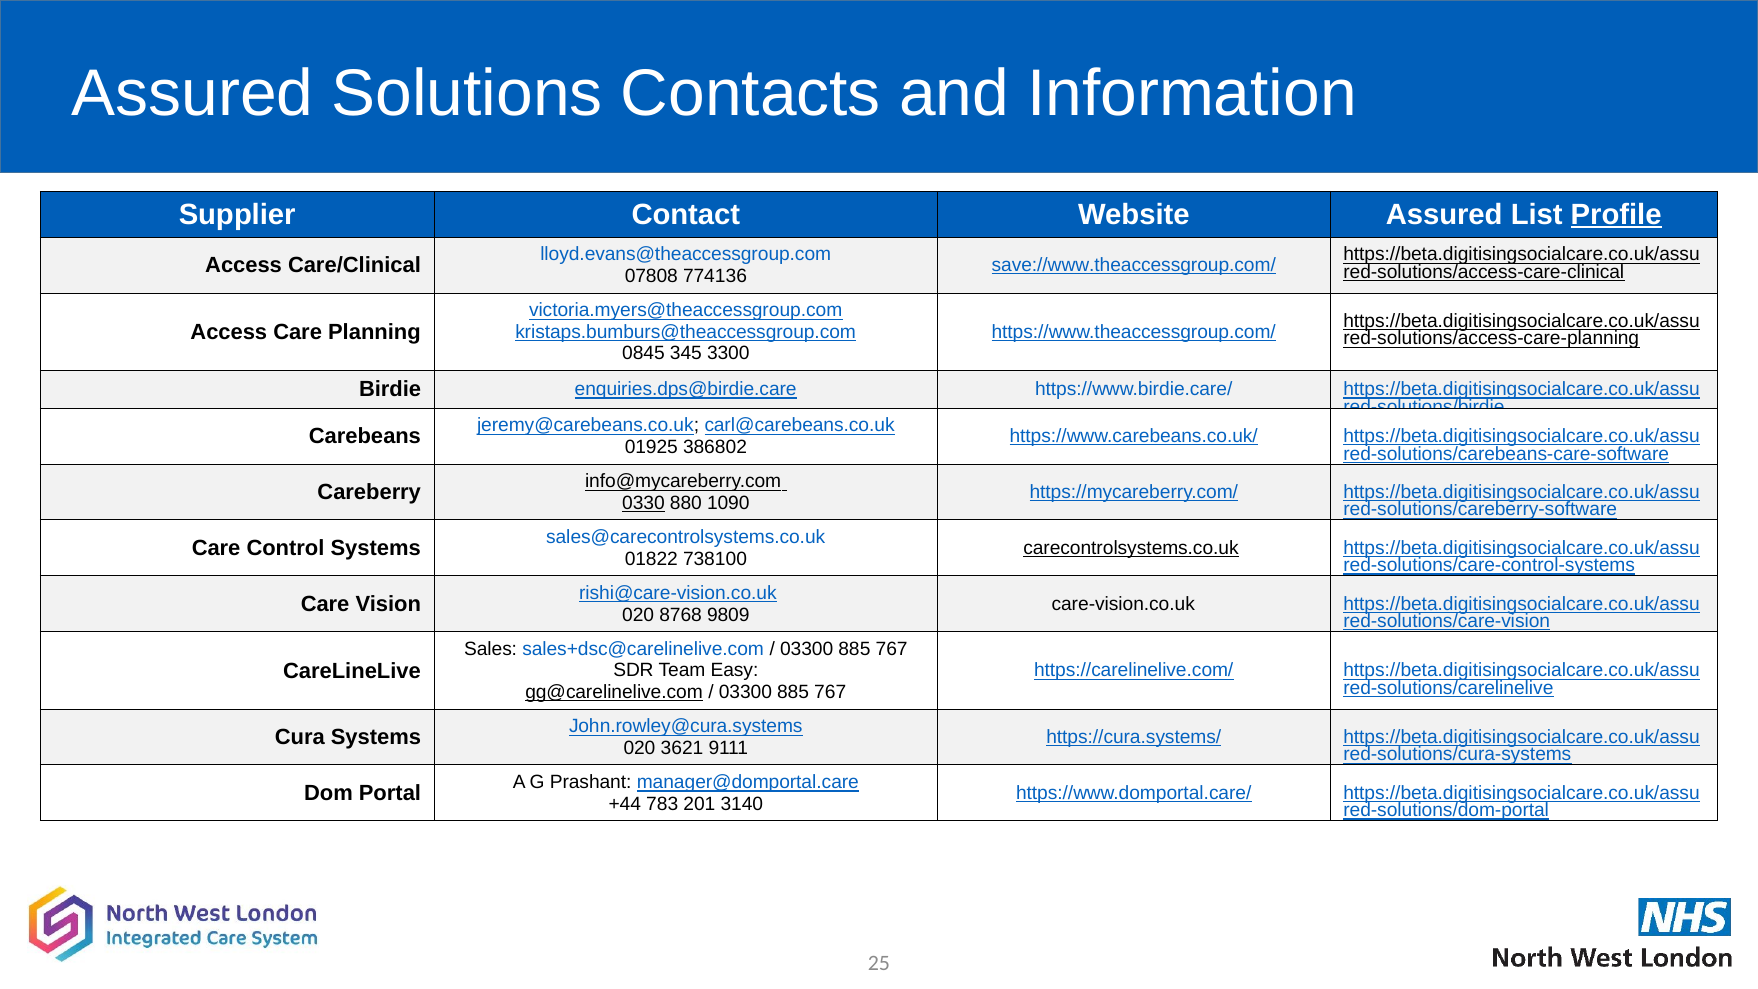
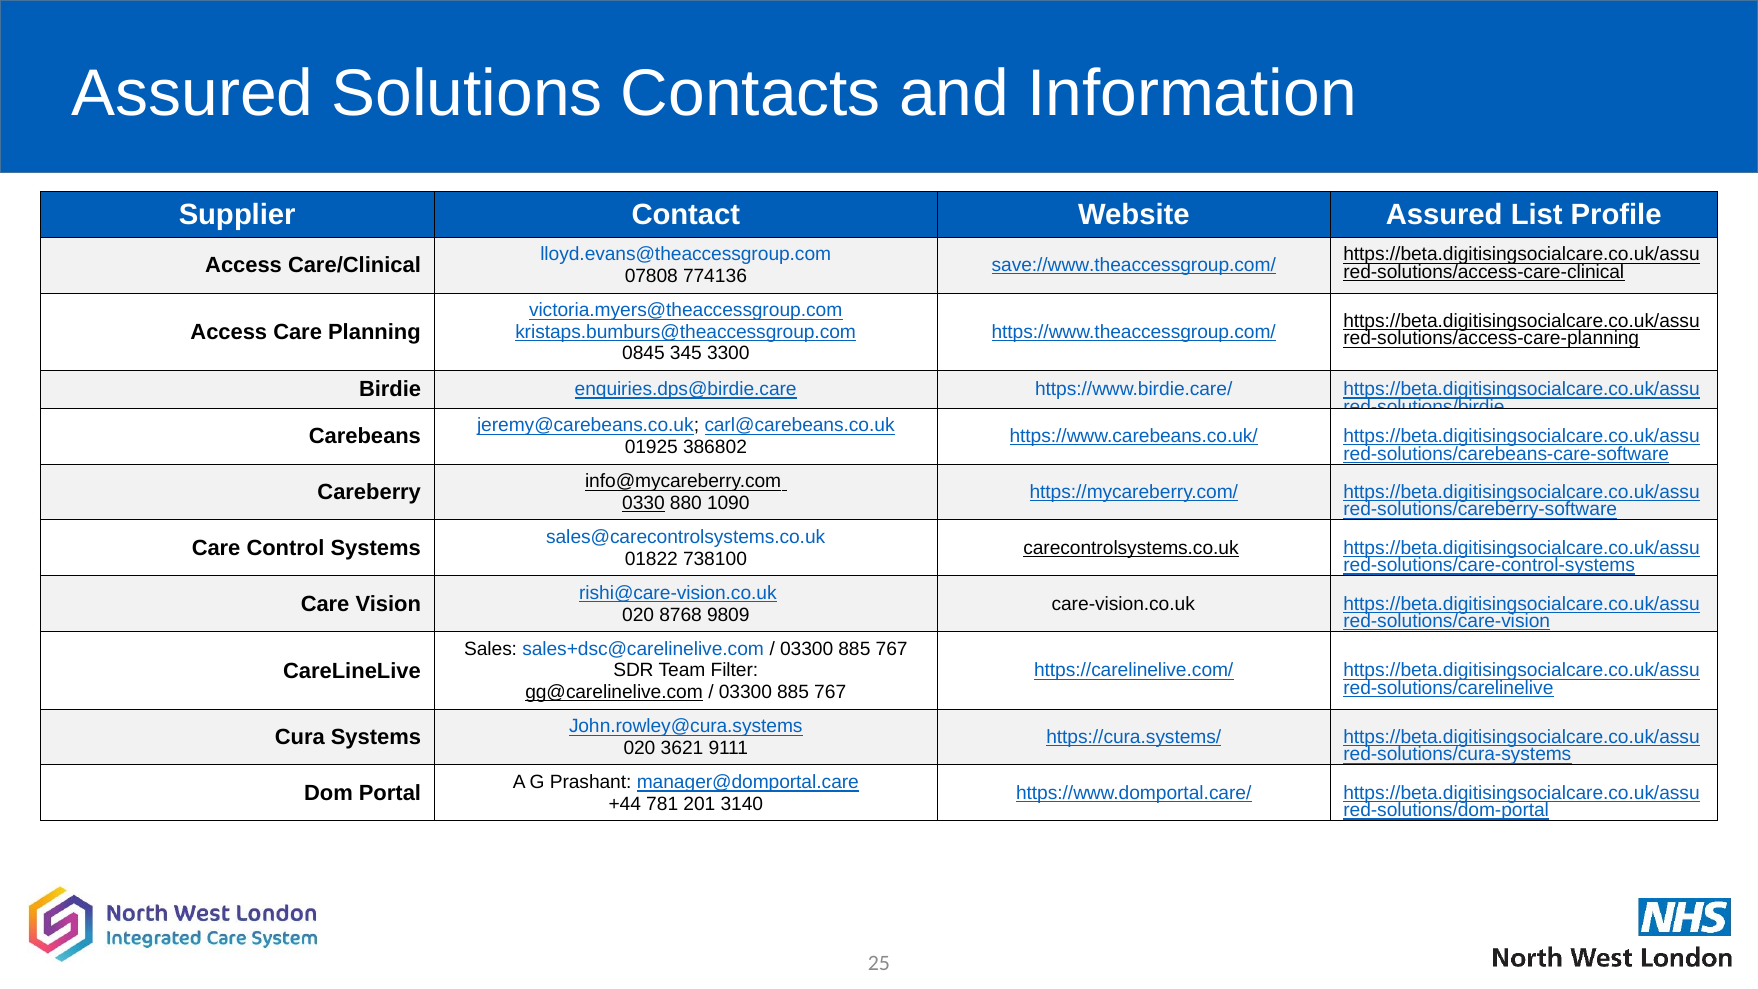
Profile underline: present -> none (1616, 215)
Easy: Easy -> Filter (734, 671)
783: 783 -> 781 (662, 804)
